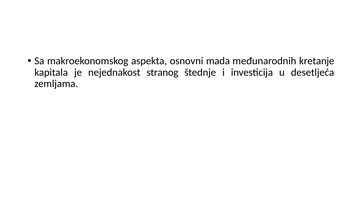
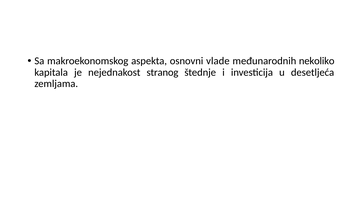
mada: mada -> vlade (218, 61)
kretanje: kretanje -> nekoliko (317, 61)
